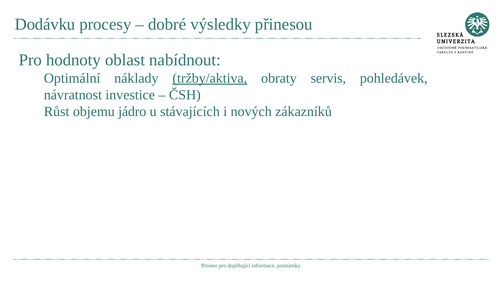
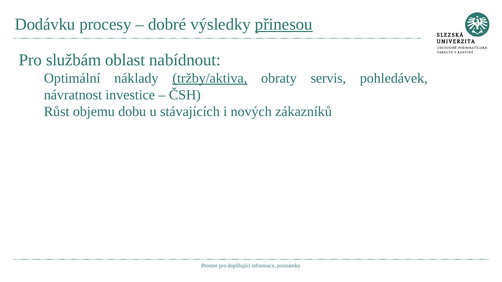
přinesou underline: none -> present (284, 24)
hodnoty: hodnoty -> službám (74, 60)
jádro: jádro -> dobu (132, 112)
